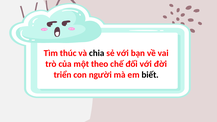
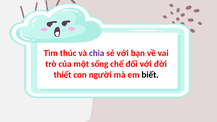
chia colour: black -> purple (97, 53)
theo: theo -> sống (100, 64)
triển: triển -> thiết (63, 75)
